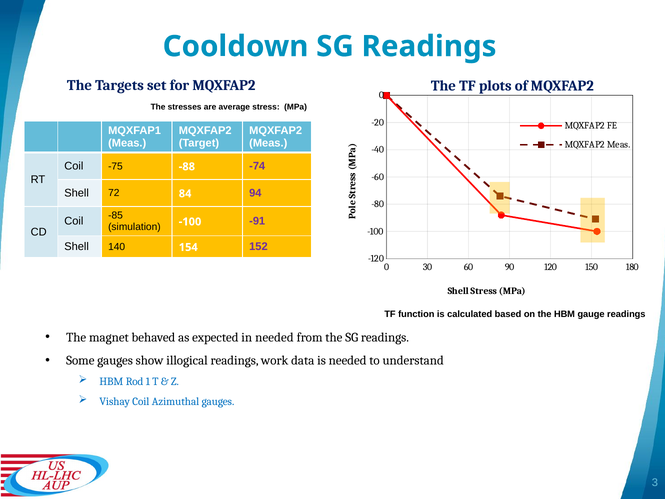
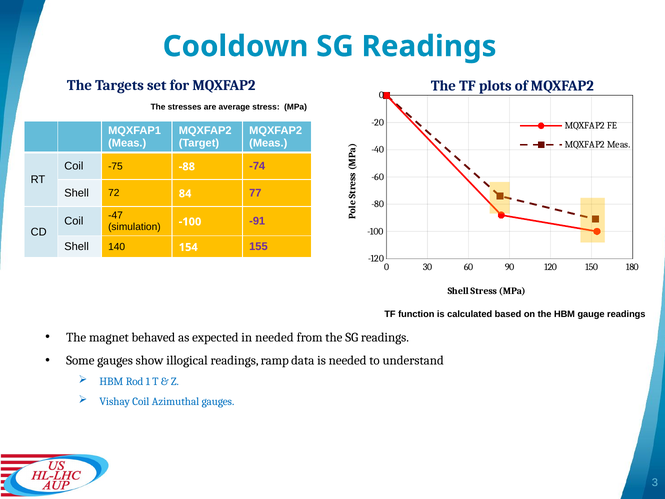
94: 94 -> 77 (255, 193)
-85: -85 -> -47 (115, 215)
152: 152 -> 155 (258, 247)
work: work -> ramp (275, 360)
